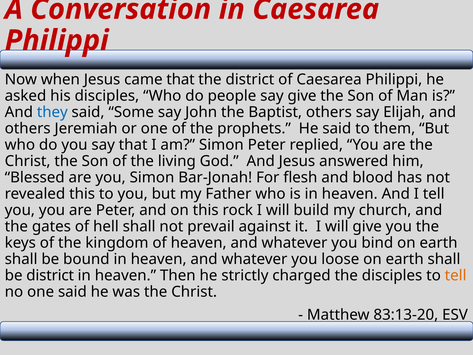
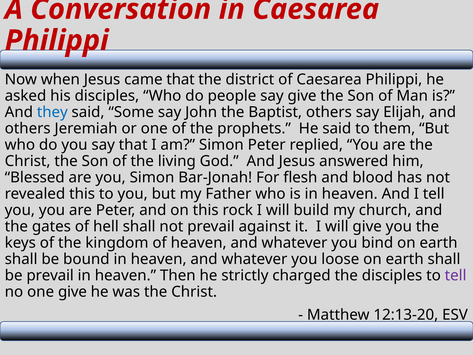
be district: district -> prevail (50, 275)
tell colour: orange -> purple (456, 275)
one said: said -> give (72, 292)
83:13-20: 83:13-20 -> 12:13-20 (406, 315)
